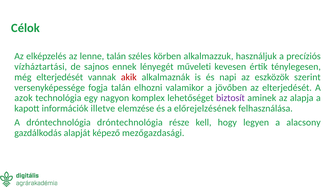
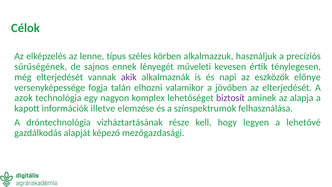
lenne talán: talán -> típus (116, 56)
vízháztartási: vízháztartási -> sűrűségének (41, 67)
akik colour: red -> purple (129, 77)
szerint: szerint -> előnye (307, 77)
előrejelzésének: előrejelzésének -> színspektrumok (205, 108)
dróntechnológia dróntechnológia: dróntechnológia -> vizháztartásának (130, 122)
alacsony: alacsony -> lehetővé (304, 122)
